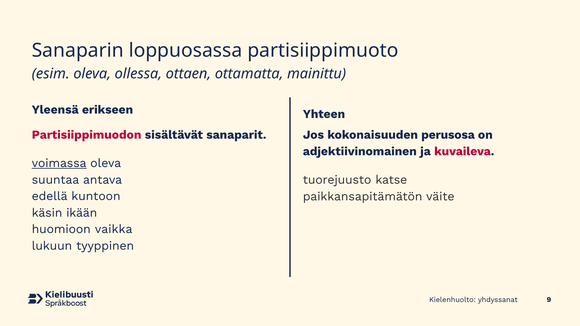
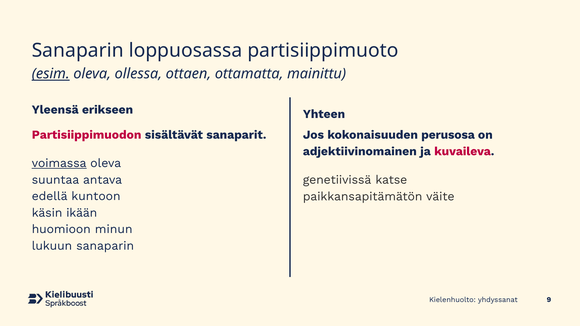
esim underline: none -> present (51, 74)
tuorejuusto: tuorejuusto -> genetiivissä (337, 180)
vaikka: vaikka -> minun (114, 230)
lukuun tyyppinen: tyyppinen -> sanaparin (105, 246)
